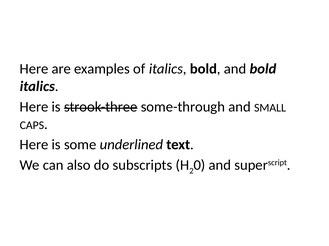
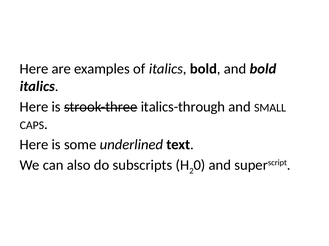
some-through: some-through -> italics-through (183, 107)
